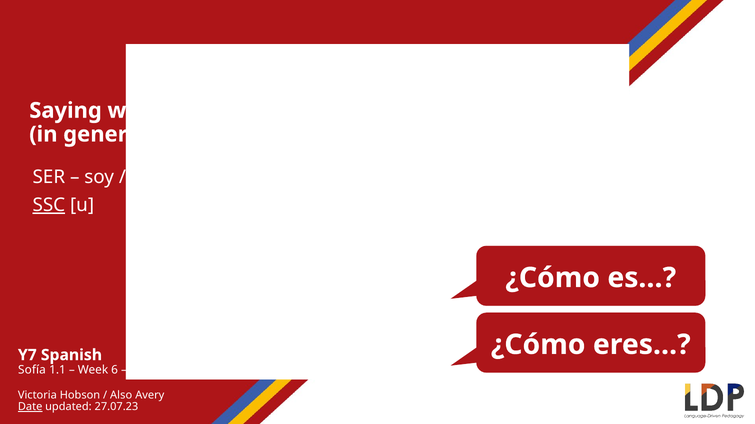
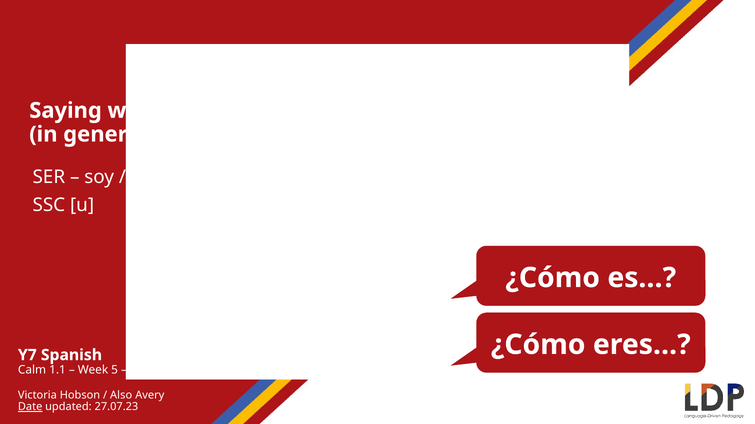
SSC underline: present -> none (49, 205)
Sofía: Sofía -> Calm (32, 370)
Week 6: 6 -> 5 (115, 370)
